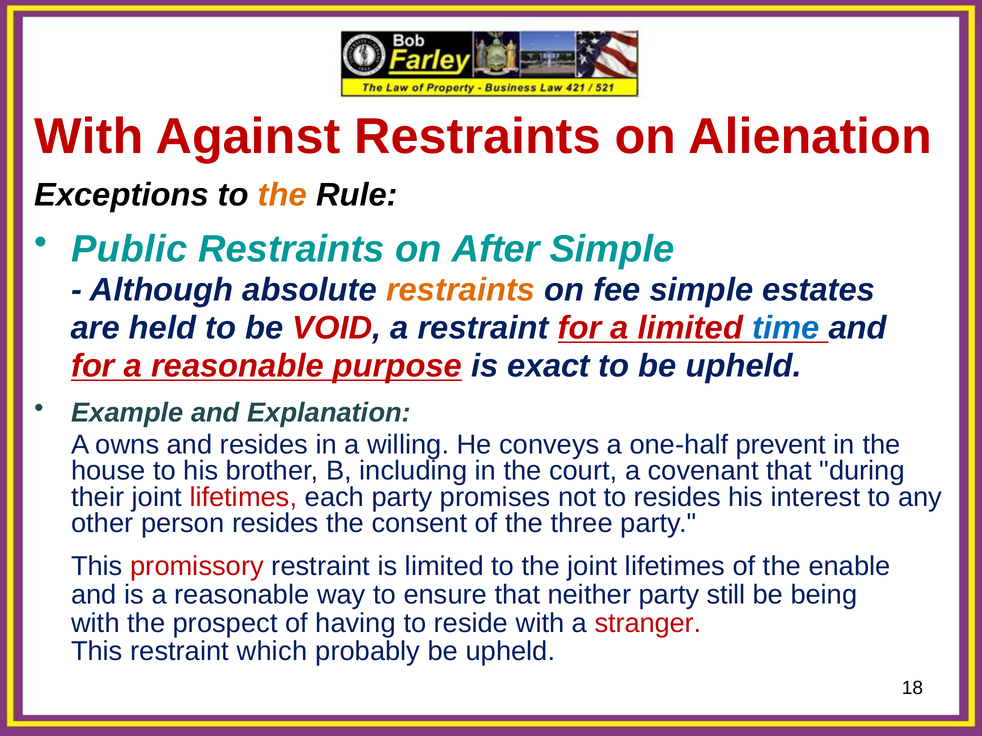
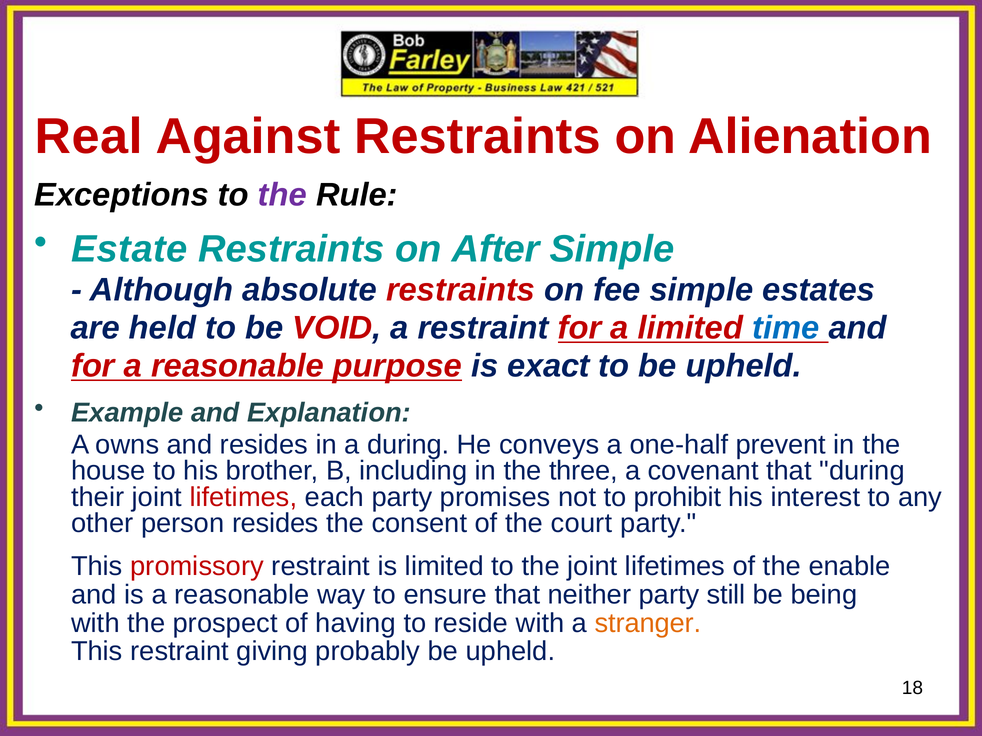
With: With -> Real (89, 137)
the colour: orange -> purple (282, 195)
Public: Public -> Estate (129, 249)
restraints colour: orange -> red (461, 290)
a willing: willing -> during (408, 445)
court: court -> three (583, 471)
to resides: resides -> prohibit (677, 497)
three: three -> court (582, 524)
stranger colour: red -> orange (648, 624)
which: which -> giving (272, 652)
